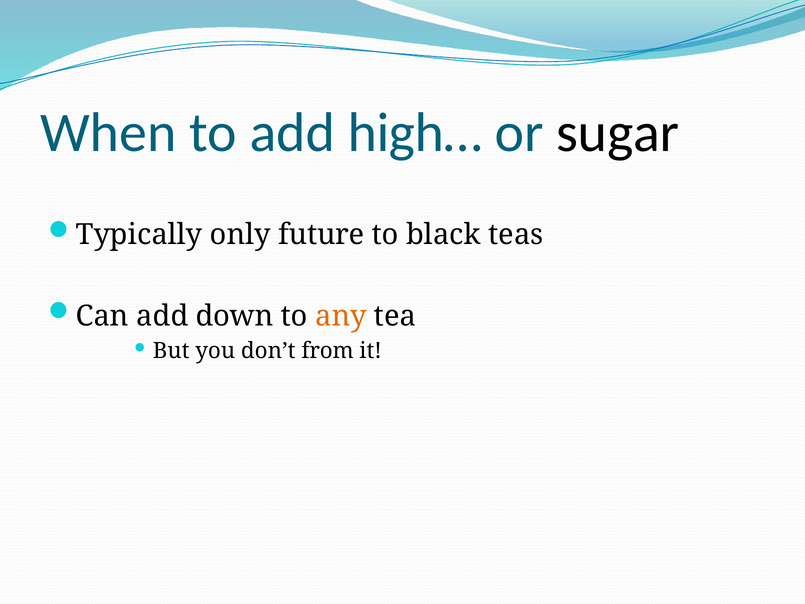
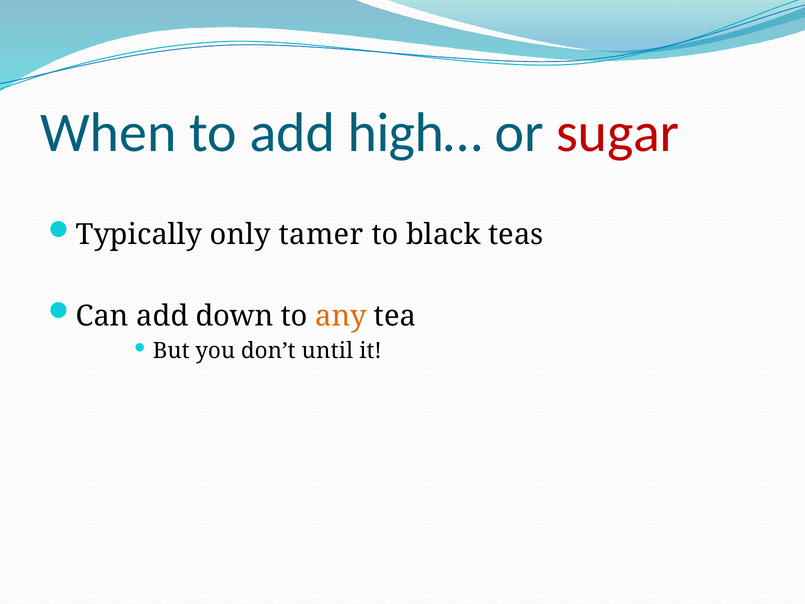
sugar colour: black -> red (618, 133)
future: future -> tamer (321, 234)
from: from -> until (327, 351)
